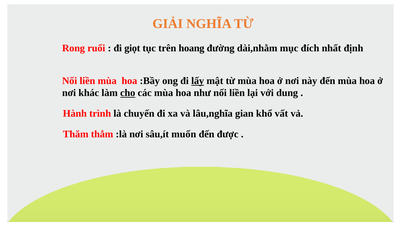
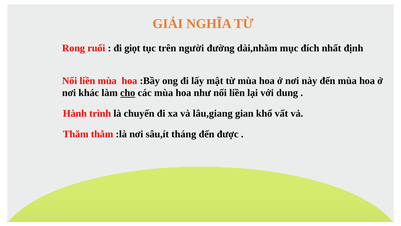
hoang: hoang -> người (191, 48)
lấy underline: present -> none (198, 81)
lâu,nghĩa: lâu,nghĩa -> lâu,giang (213, 113)
muốn: muốn -> tháng (184, 134)
